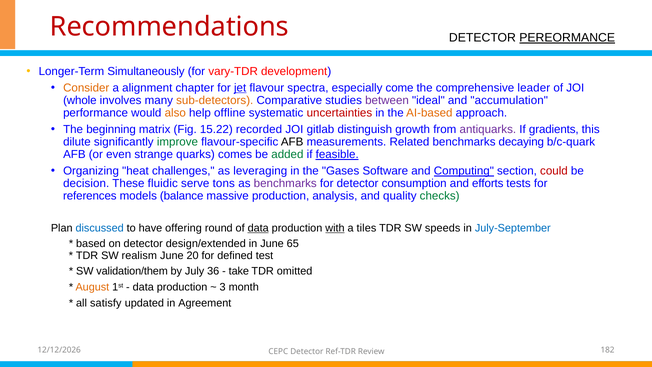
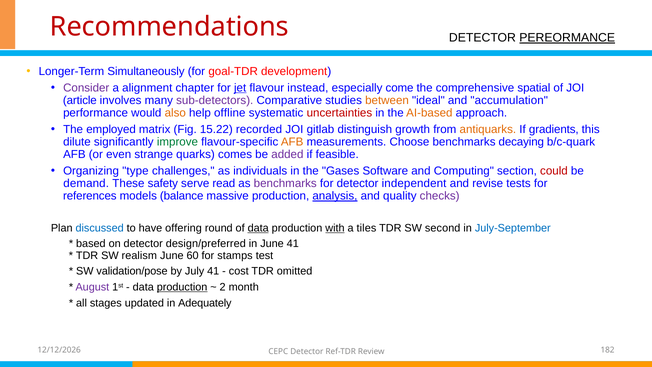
vary-TDR: vary-TDR -> goal-TDR (233, 71)
Consider colour: orange -> purple (86, 88)
spectra: spectra -> instead (308, 88)
leader: leader -> spatial (534, 88)
whole: whole -> article (80, 100)
sub-detectors colour: orange -> purple (215, 100)
between colour: purple -> orange (387, 100)
beginning: beginning -> employed (111, 129)
antiquarks colour: purple -> orange (488, 129)
AFB colour: black -> orange (292, 142)
Related: Related -> Choose (409, 142)
added colour: green -> purple (287, 154)
feasible underline: present -> none (337, 154)
heat: heat -> type (135, 171)
leveraging: leveraging -> individuals (260, 171)
Computing underline: present -> none (464, 171)
decision: decision -> demand (86, 183)
fluidic: fluidic -> safety (163, 183)
tons: tons -> read (224, 183)
consumption: consumption -> independent (414, 183)
efforts: efforts -> revise (488, 183)
analysis underline: none -> present (335, 196)
checks colour: green -> purple (440, 196)
speeds: speeds -> second (443, 228)
design/extended: design/extended -> design/preferred (206, 244)
June 65: 65 -> 41 (293, 244)
20: 20 -> 60 (193, 255)
defined: defined -> stamps (235, 255)
validation/them: validation/them -> validation/pose (132, 271)
July 36: 36 -> 41 (213, 271)
take: take -> cost (239, 271)
August colour: orange -> purple (92, 287)
production underline: none -> present (182, 287)
3: 3 -> 2 (223, 287)
satisfy: satisfy -> stages (106, 303)
Agreement: Agreement -> Adequately (205, 303)
